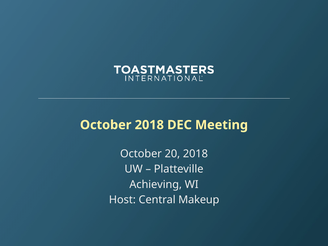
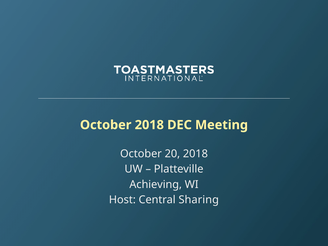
Makeup: Makeup -> Sharing (199, 200)
